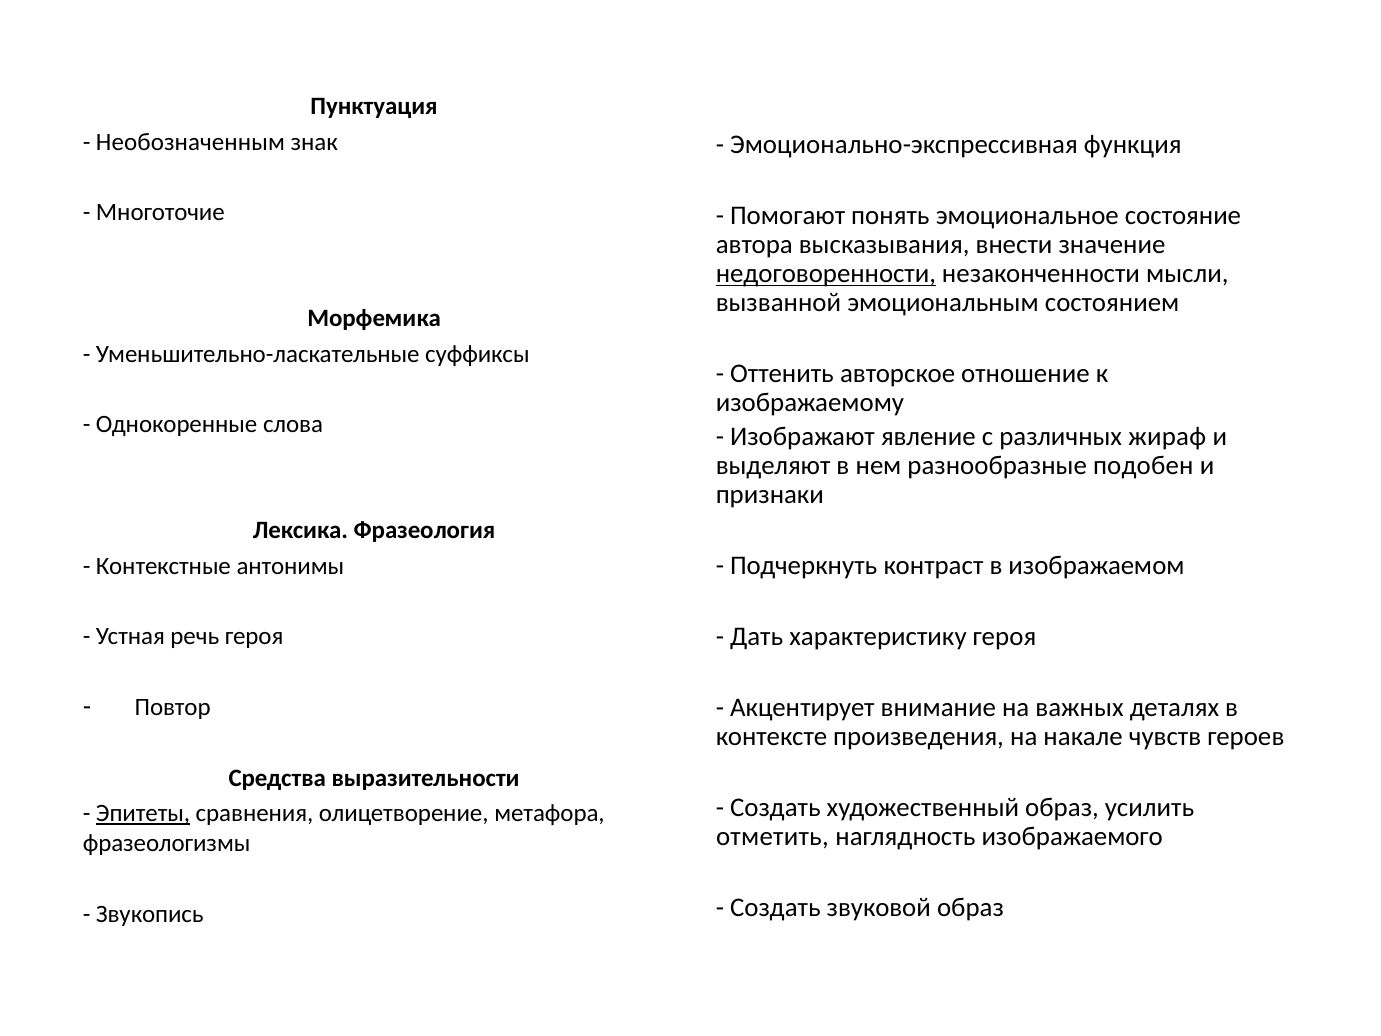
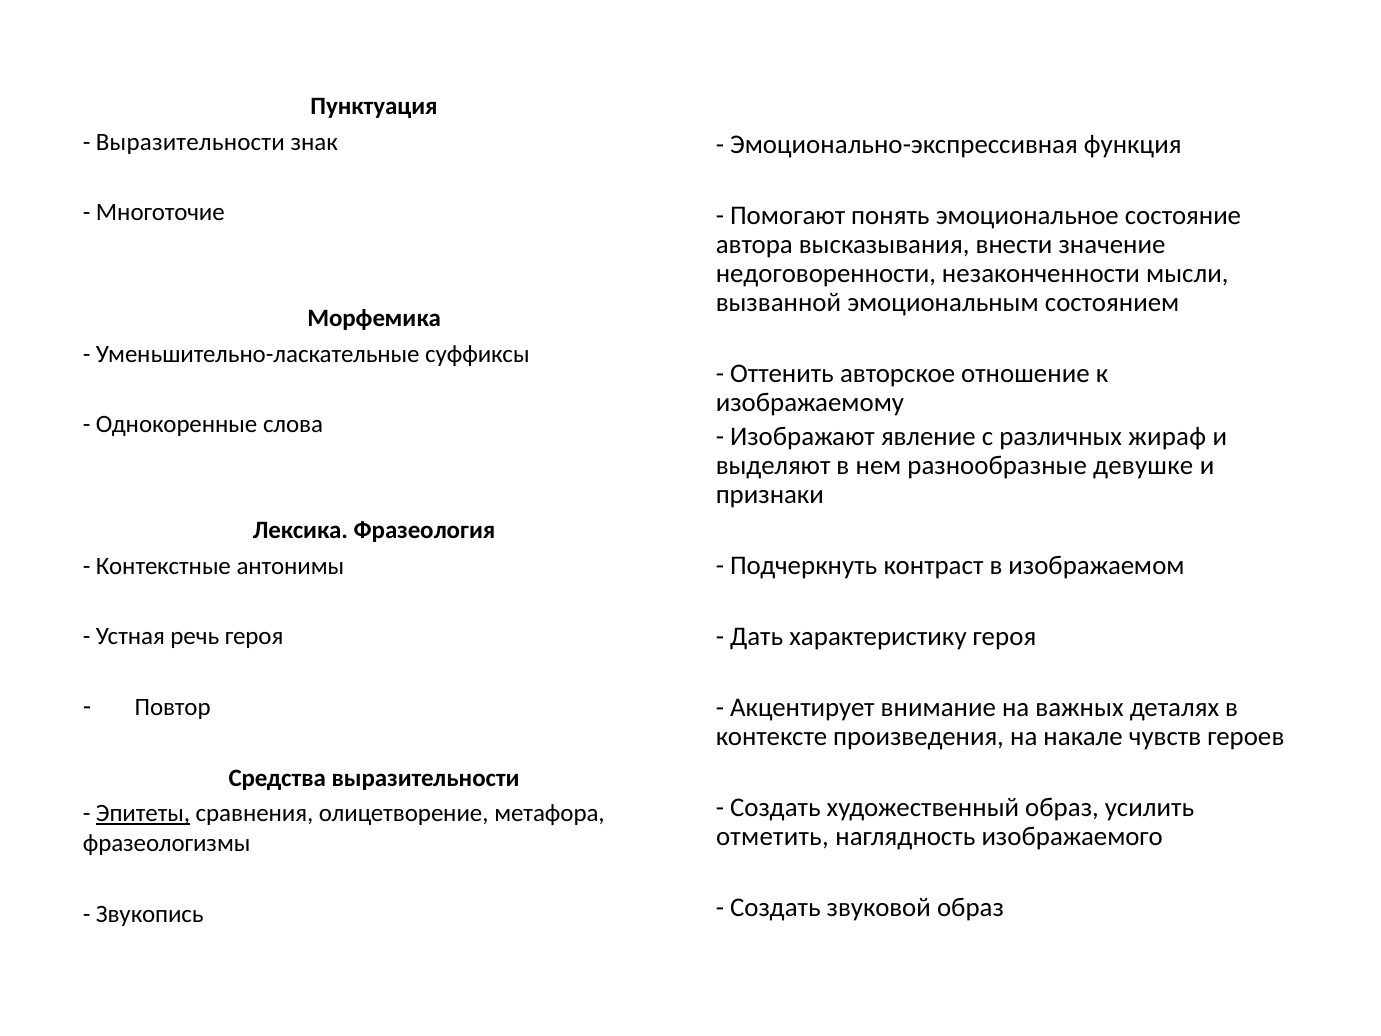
Необозначенным: Необозначенным -> Выразительности (190, 142)
недоговоренности underline: present -> none (826, 274)
подобен: подобен -> девушке (1143, 466)
